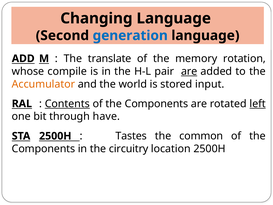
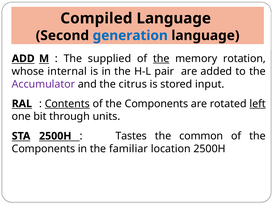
Changing: Changing -> Compiled (96, 18)
translate: translate -> supplied (110, 59)
the underline: none -> present (161, 59)
compile: compile -> internal (67, 71)
are underline: present -> none (189, 71)
Accumulator colour: orange -> purple (43, 84)
world: world -> citrus (133, 84)
have: have -> units (106, 116)
circuitry: circuitry -> familiar (129, 149)
